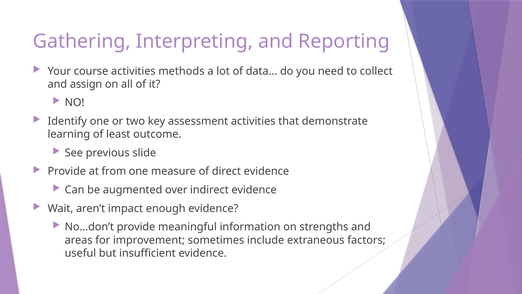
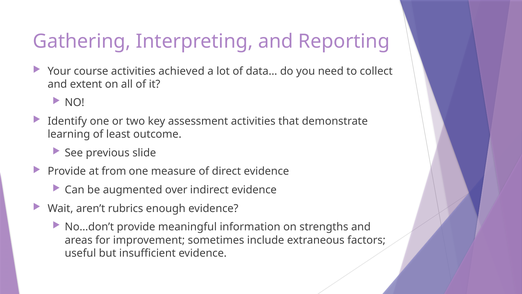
methods: methods -> achieved (181, 71)
assign: assign -> extent (86, 84)
impact: impact -> rubrics (126, 208)
